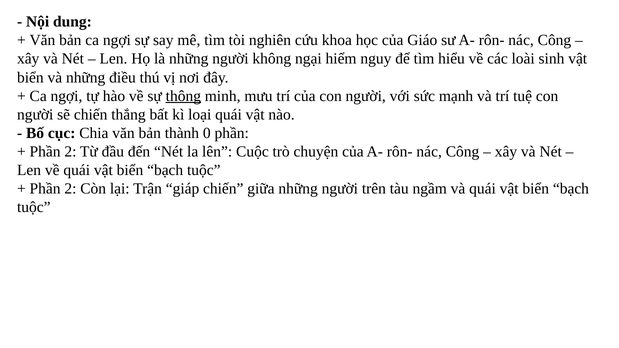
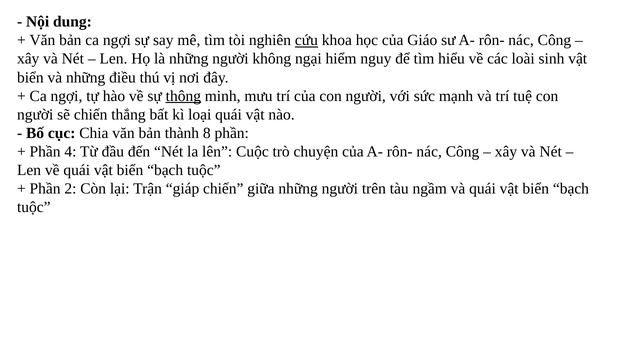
cứu underline: none -> present (306, 40)
0: 0 -> 8 (207, 133)
2: 2 -> 4 (70, 152)
